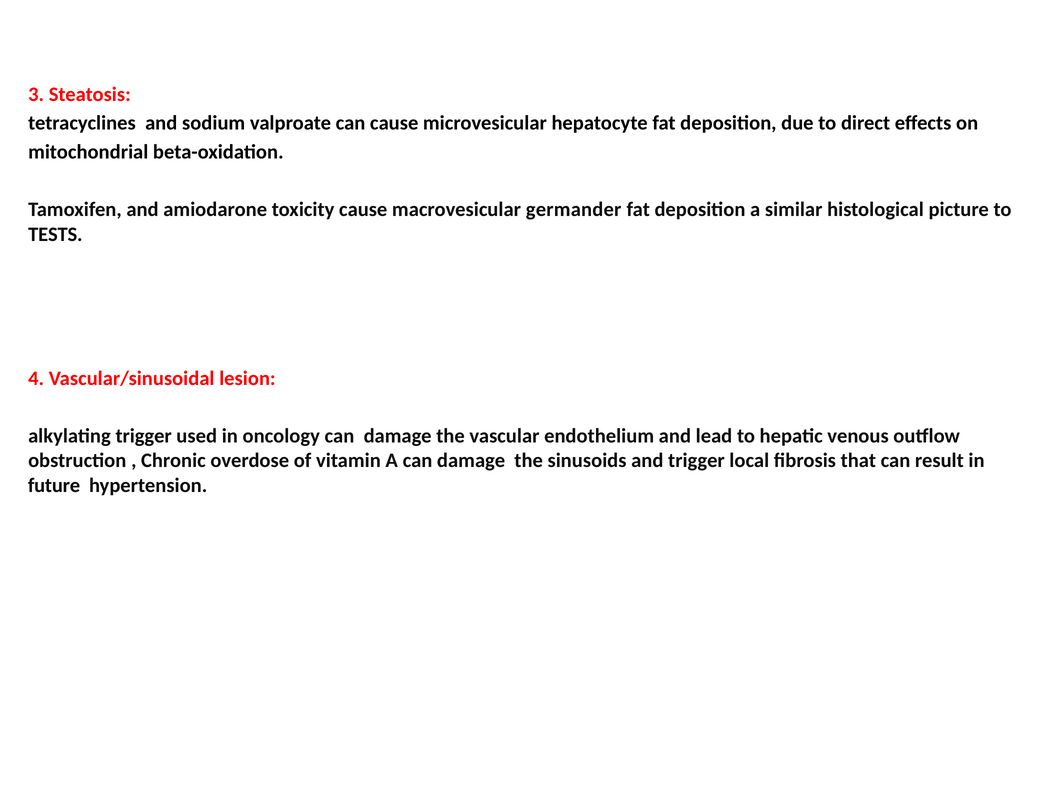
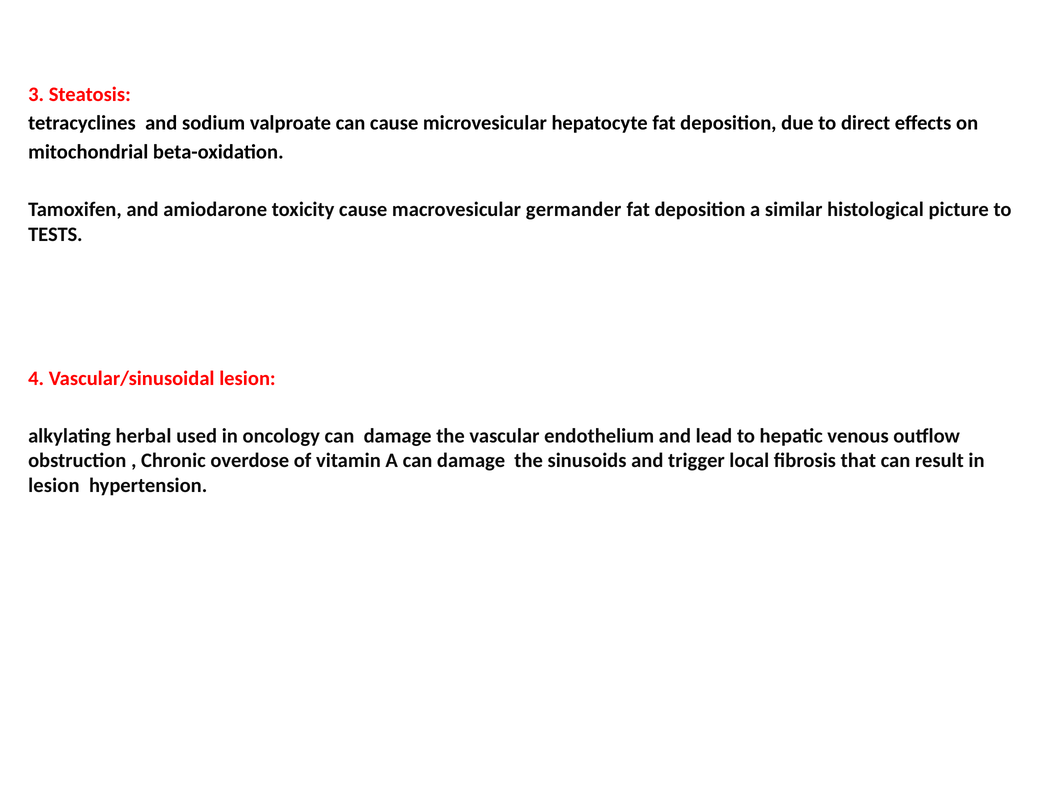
alkylating trigger: trigger -> herbal (143, 436)
future: future -> lesion (54, 486)
